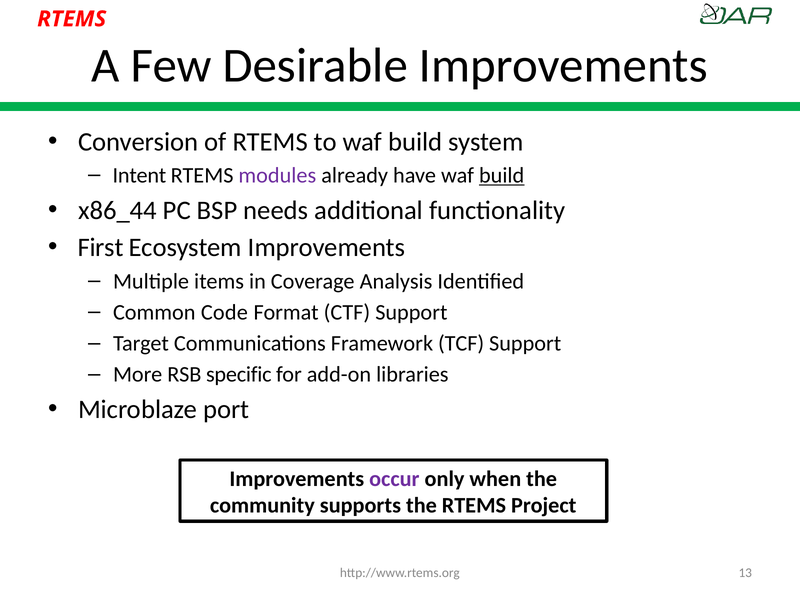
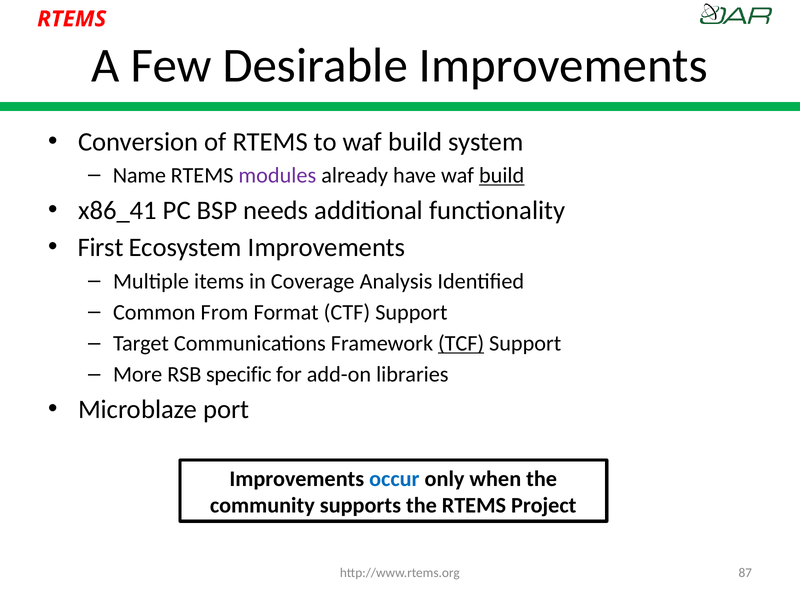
Intent: Intent -> Name (139, 175)
x86_44: x86_44 -> x86_41 (117, 210)
Code: Code -> From (224, 312)
TCF underline: none -> present (461, 343)
occur colour: purple -> blue (394, 479)
13: 13 -> 87 (745, 573)
